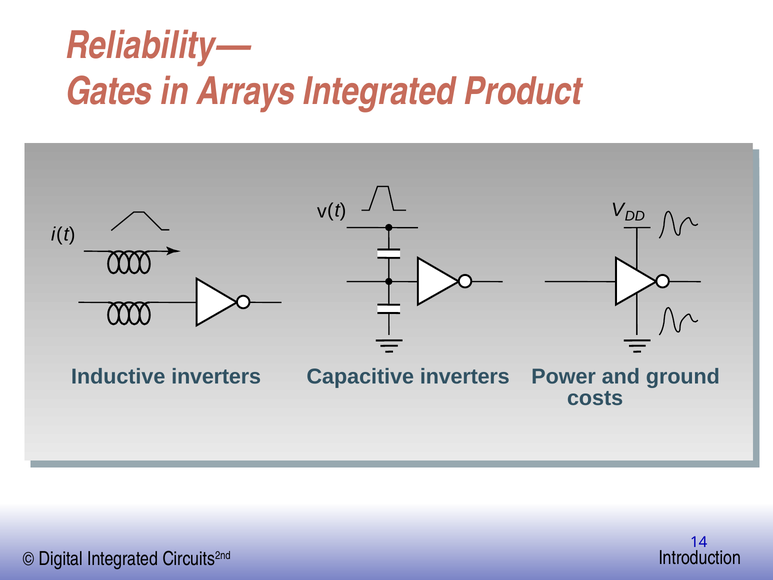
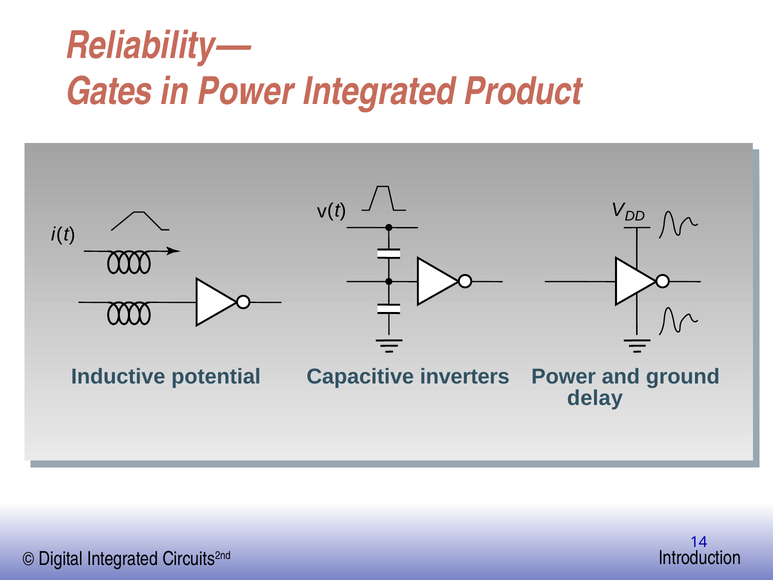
in Arrays: Arrays -> Power (246, 92)
Inductive inverters: inverters -> potential (216, 377)
costs: costs -> delay (595, 398)
